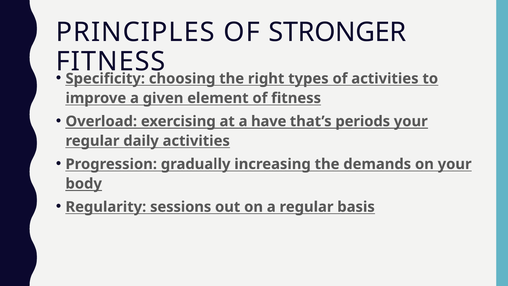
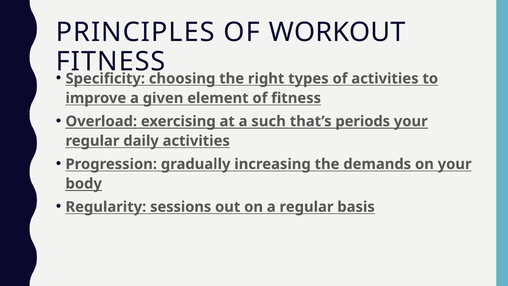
STRONGER: STRONGER -> WORKOUT (337, 32)
have: have -> such (269, 121)
